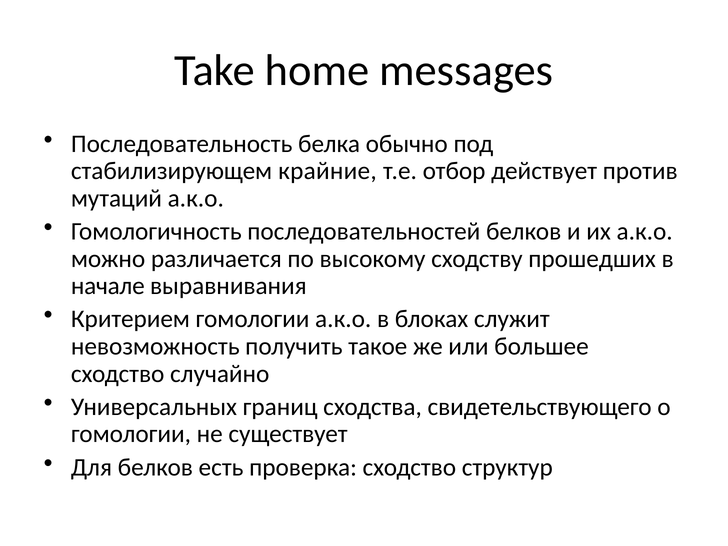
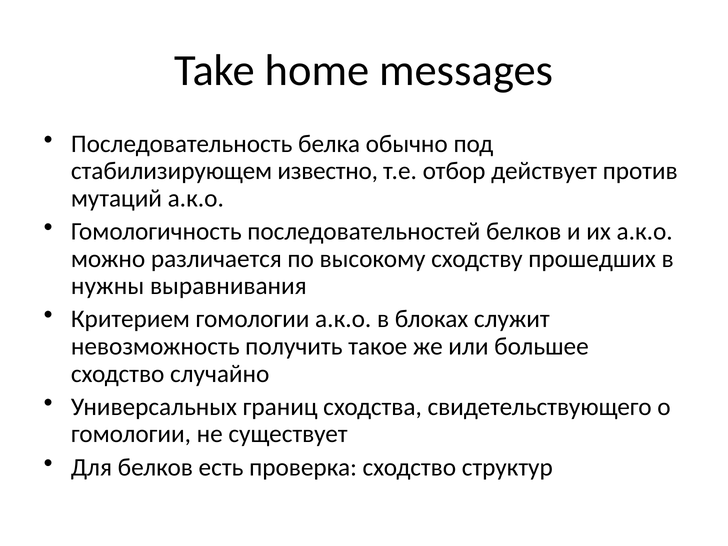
крайние: крайние -> известно (328, 171)
начале: начале -> нужны (108, 286)
